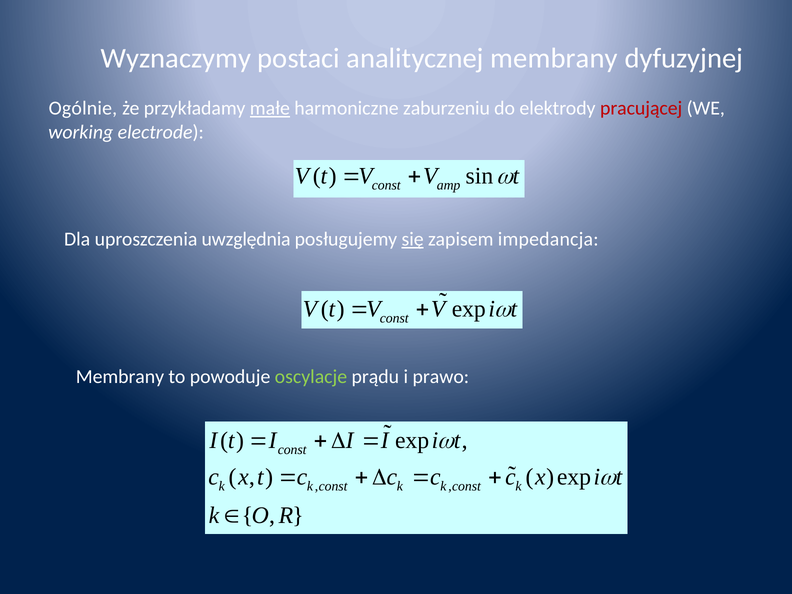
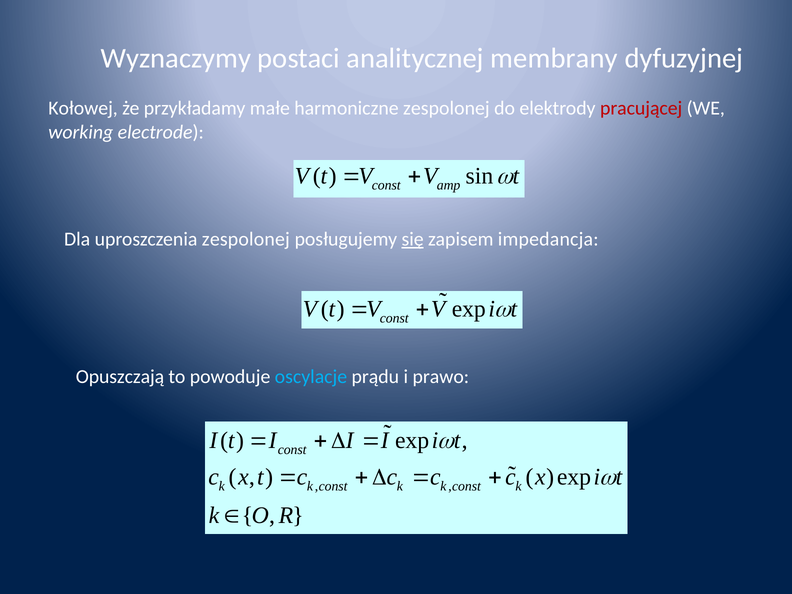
Ogólnie: Ogólnie -> Kołowej (83, 108)
małe underline: present -> none (270, 108)
harmoniczne zaburzeniu: zaburzeniu -> zespolonej (446, 108)
uproszczenia uwzględnia: uwzględnia -> zespolonej (246, 239)
Membrany: Membrany -> Opuszczają (120, 376)
oscylacje colour: light green -> light blue (311, 376)
